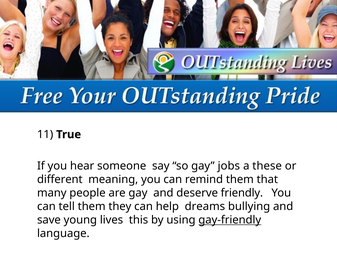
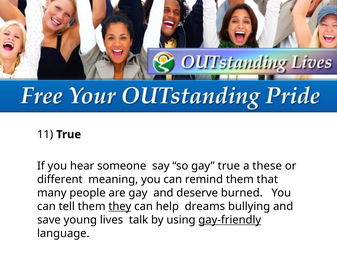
gay jobs: jobs -> true (229, 166)
friendly: friendly -> burned (242, 193)
they underline: none -> present (120, 206)
this: this -> talk (139, 220)
